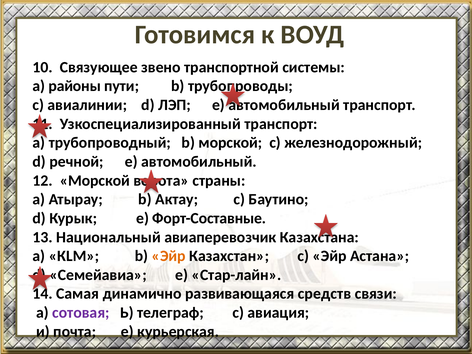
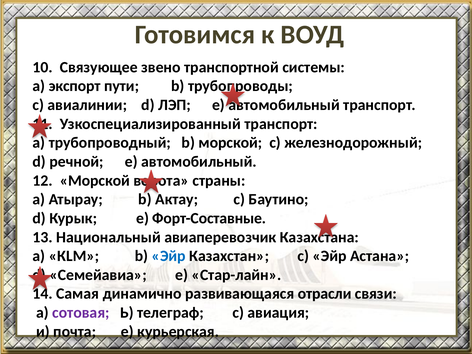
районы: районы -> экспорт (75, 86)
Эйр colour: orange -> blue (169, 256)
средств: средств -> отрасли (325, 294)
